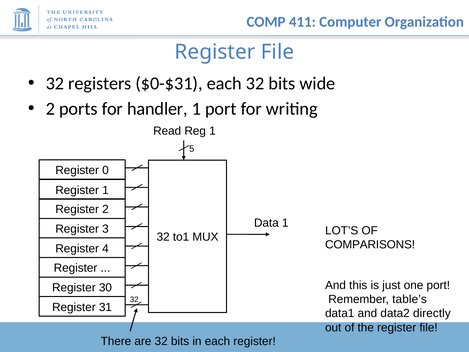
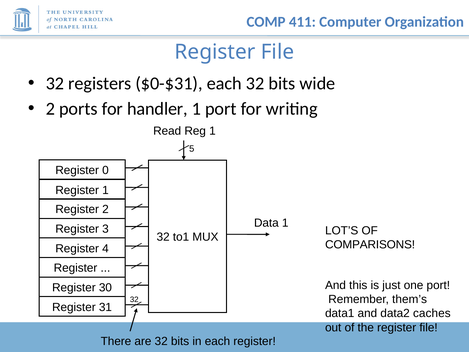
table’s: table’s -> them’s (410, 299)
directly: directly -> caches (432, 313)
